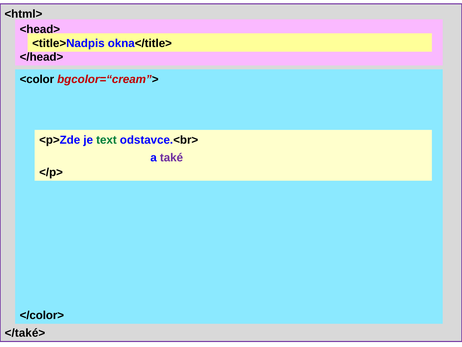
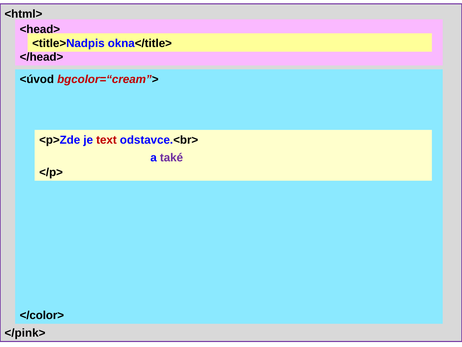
<color: <color -> <úvod (37, 79)
text colour: green -> red (106, 140)
</také>: </také> -> </pink> (25, 333)
